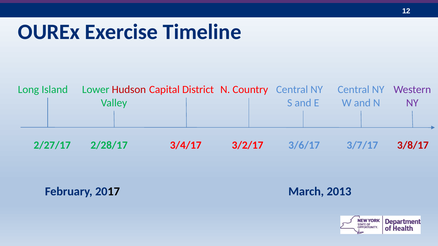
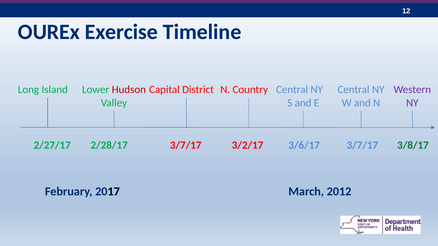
3/4/17: 3/4/17 -> 3/7/17 (186, 145)
3/8/17 colour: red -> green (413, 145)
2013: 2013 -> 2012 (339, 192)
